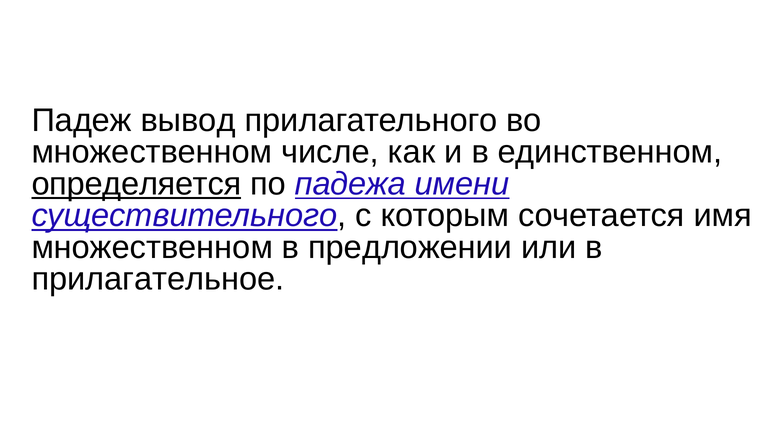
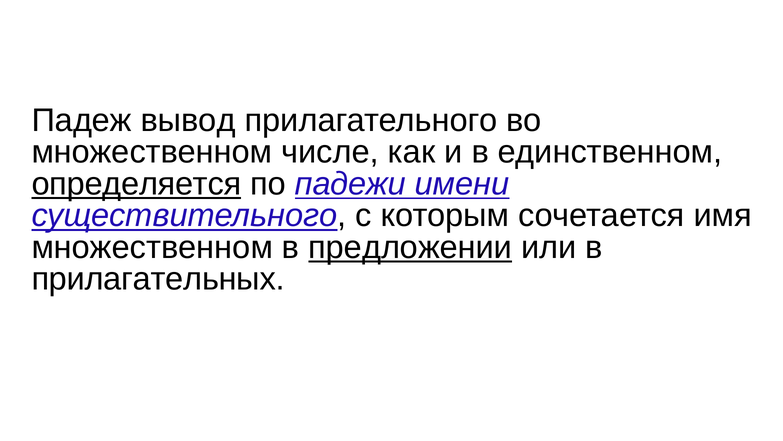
падежа: падежа -> падежи (350, 184)
предложении underline: none -> present (410, 247)
прилагательное: прилагательное -> прилагательных (158, 279)
